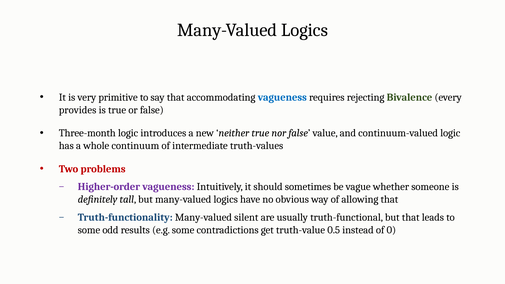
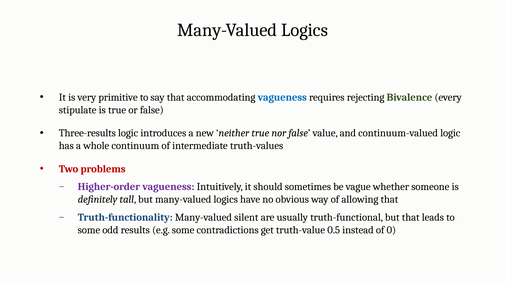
provides: provides -> stipulate (78, 110)
Three-month: Three-month -> Three-results (87, 133)
